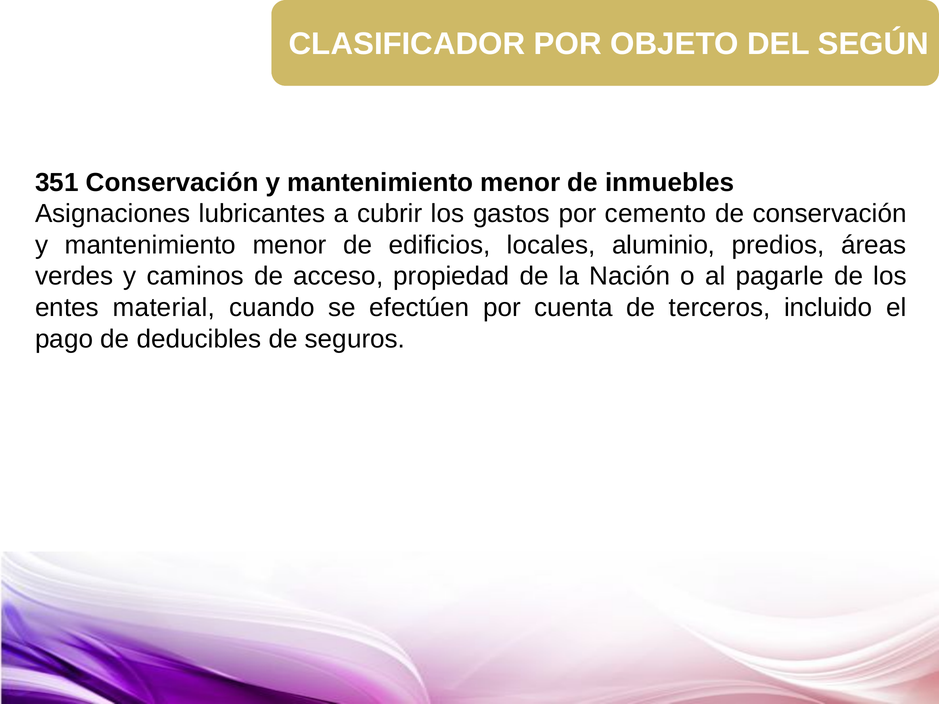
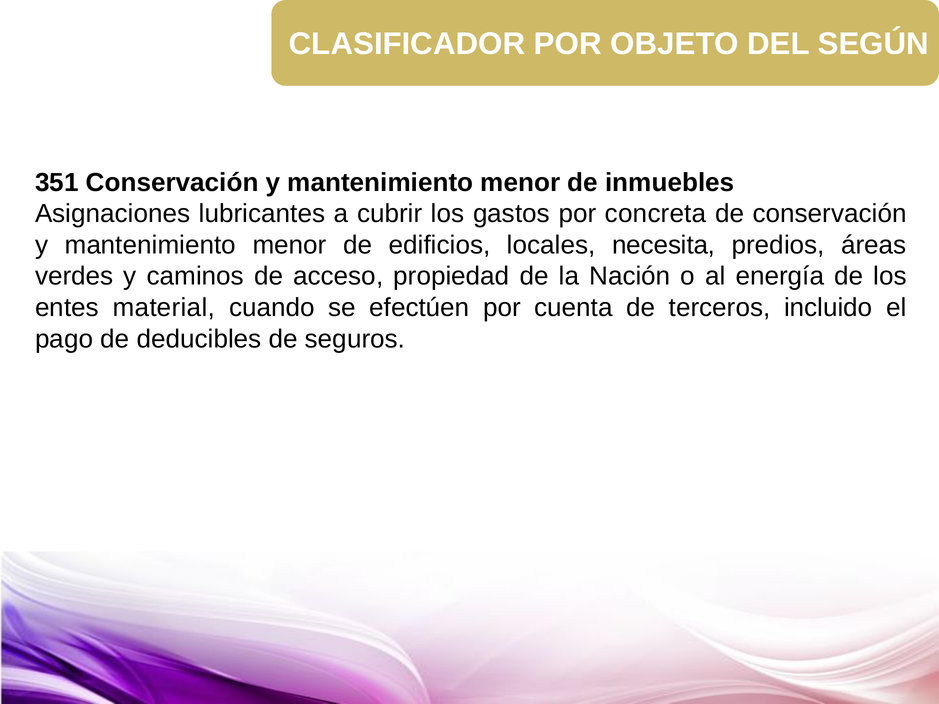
cemento: cemento -> concreta (656, 214)
aluminio: aluminio -> necesita (664, 245)
pagarle: pagarle -> energía (780, 276)
